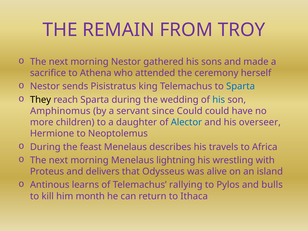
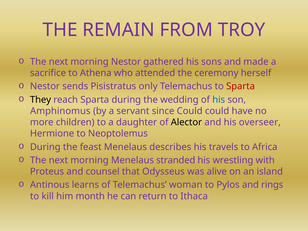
king: king -> only (148, 86)
Sparta colour: blue -> red (241, 86)
Alector colour: blue -> black (186, 122)
lightning: lightning -> stranded (176, 160)
delivers: delivers -> counsel (103, 172)
rallying: rallying -> woman (186, 185)
bulls: bulls -> rings (272, 185)
